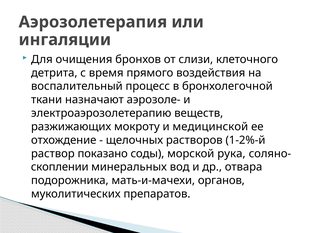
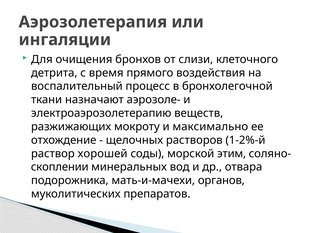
медицинской: медицинской -> максимально (210, 127)
показано: показано -> хорошей (103, 154)
рука: рука -> этим (232, 154)
